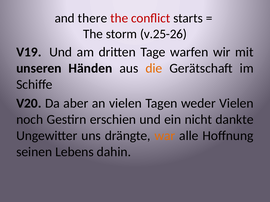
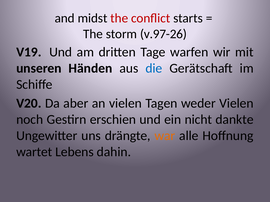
there: there -> midst (93, 18)
v.25-26: v.25-26 -> v.97-26 (163, 34)
die colour: orange -> blue (154, 68)
seinen: seinen -> wartet (34, 152)
